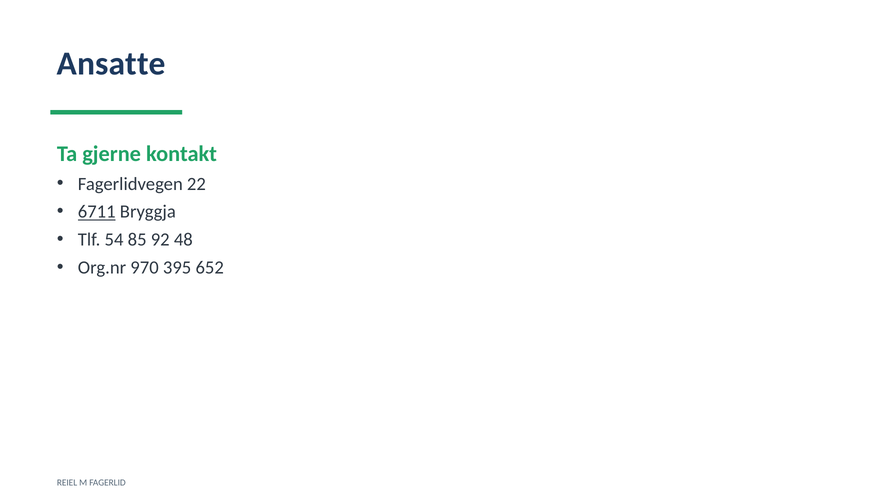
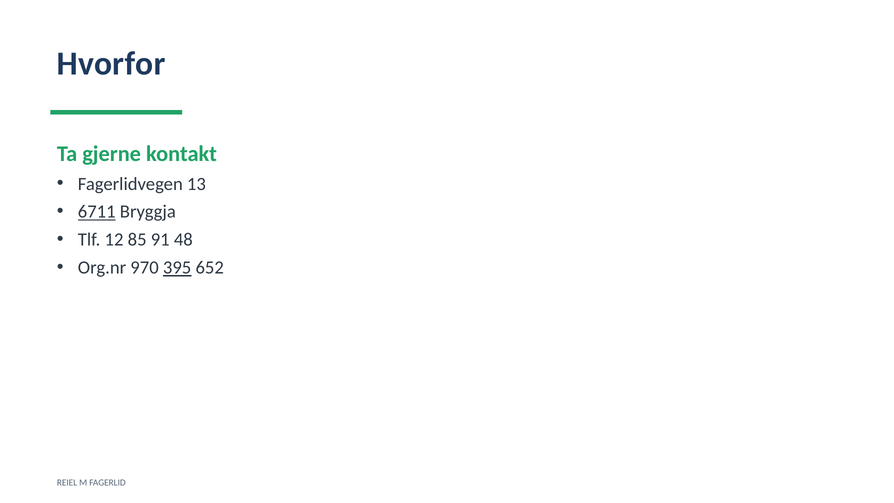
Ansatte: Ansatte -> Hvorfor (111, 64)
22: 22 -> 13 (196, 184)
54: 54 -> 12 (114, 240)
92: 92 -> 91 (160, 240)
395 underline: none -> present (177, 268)
